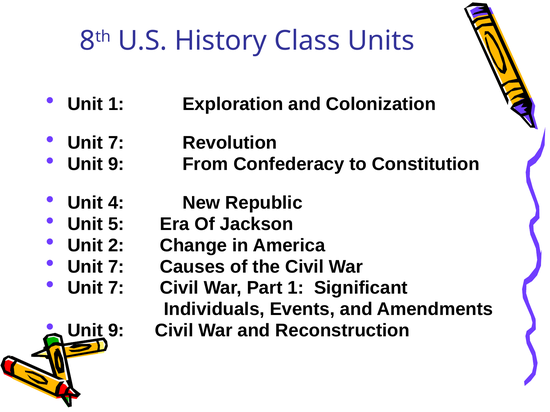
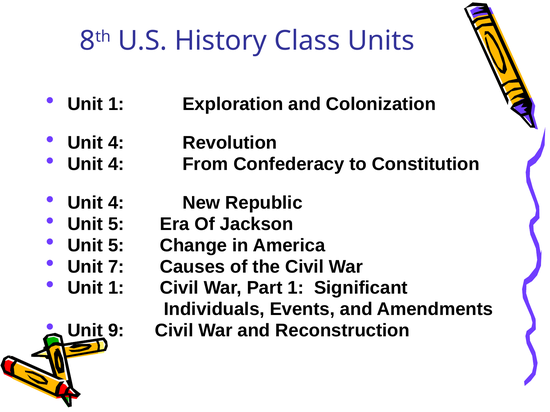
7: 7 -> 4 (116, 143)
9: 9 -> 4 (116, 164)
2: 2 -> 5 (116, 246)
7: 7 -> 1 (116, 288)
